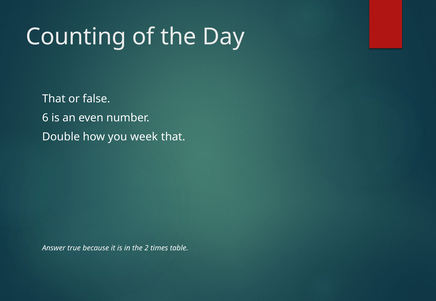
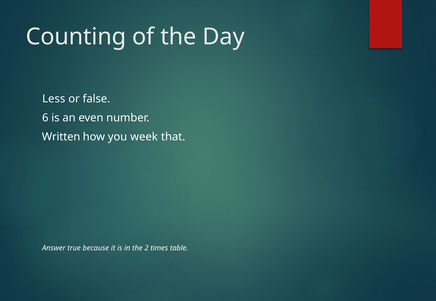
That: That -> Less (54, 99)
Double: Double -> Written (61, 137)
